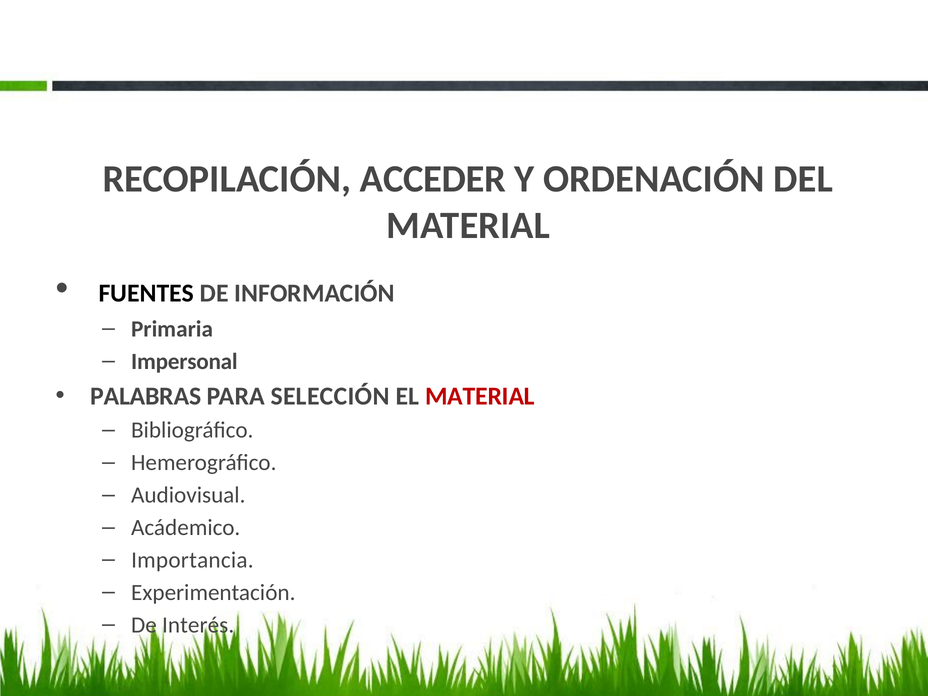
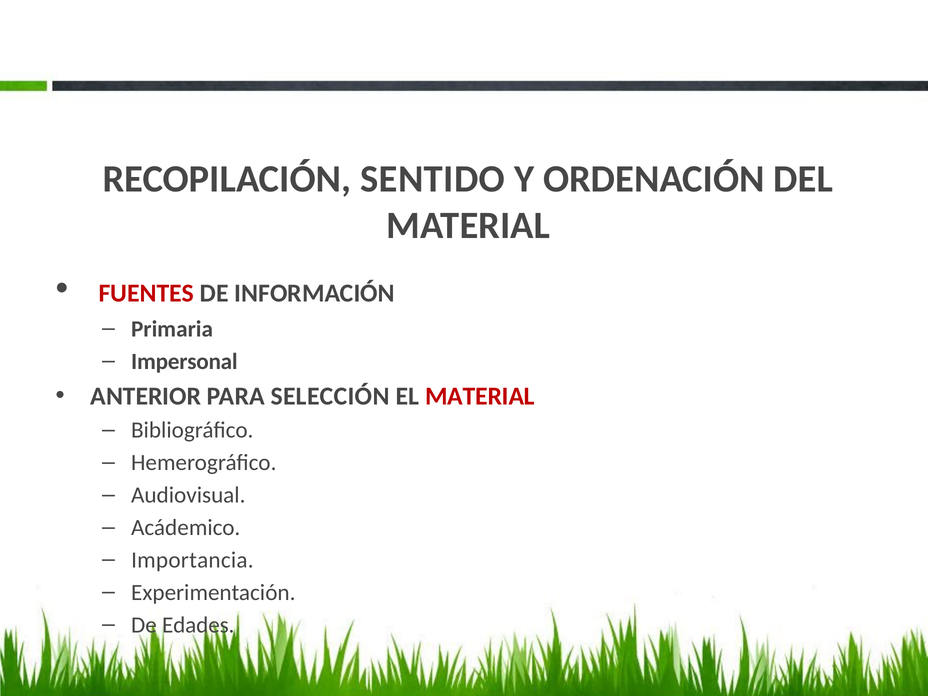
ACCEDER: ACCEDER -> SENTIDO (433, 179)
FUENTES colour: black -> red (146, 293)
PALABRAS: PALABRAS -> ANTERIOR (146, 396)
Interés: Interés -> Edades (198, 625)
